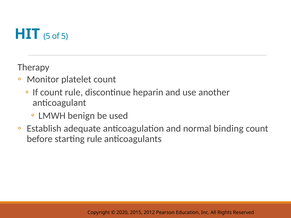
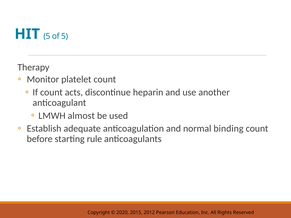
count rule: rule -> acts (74, 92)
benign: benign -> almost (81, 116)
